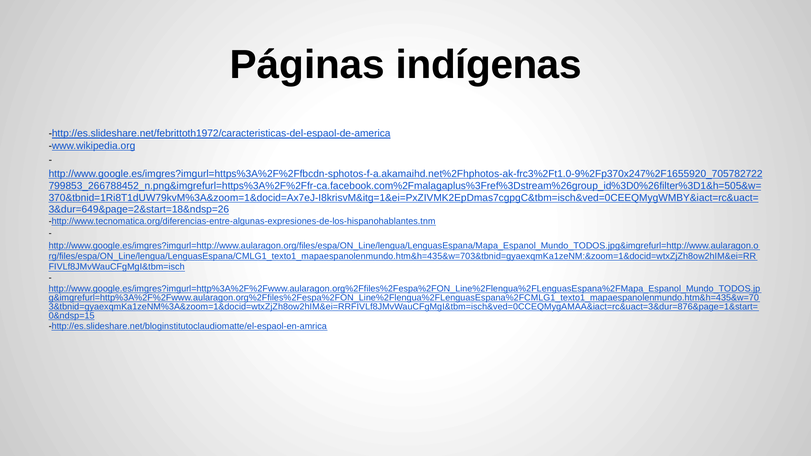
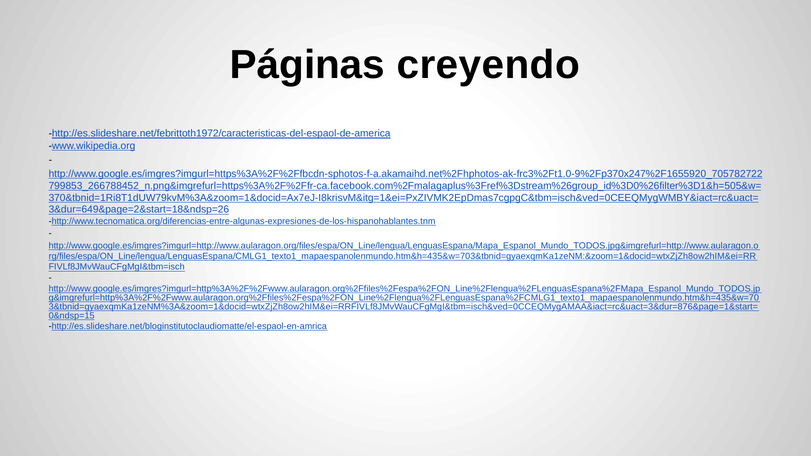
indígenas: indígenas -> creyendo (488, 65)
